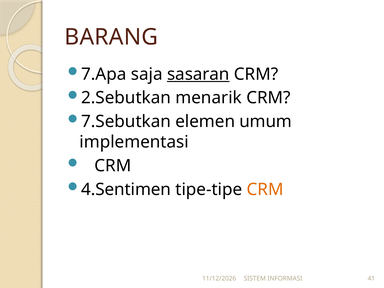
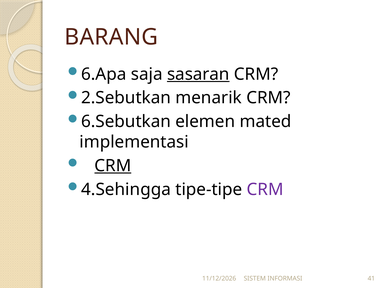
7.Apa: 7.Apa -> 6.Apa (104, 74)
7.Sebutkan: 7.Sebutkan -> 6.Sebutkan (126, 122)
umum: umum -> mated (266, 122)
CRM underline: none -> present (113, 166)
4.Sentimen: 4.Sentimen -> 4.Sehingga (126, 189)
CRM colour: orange -> purple (265, 189)
